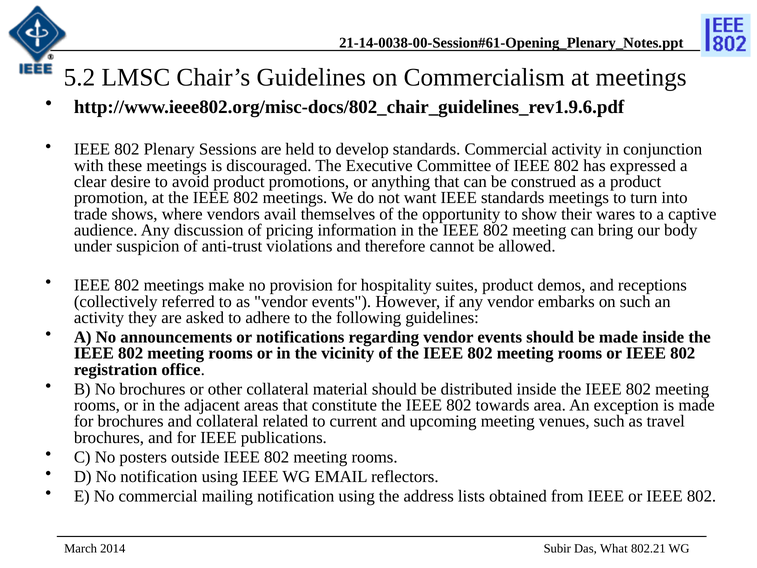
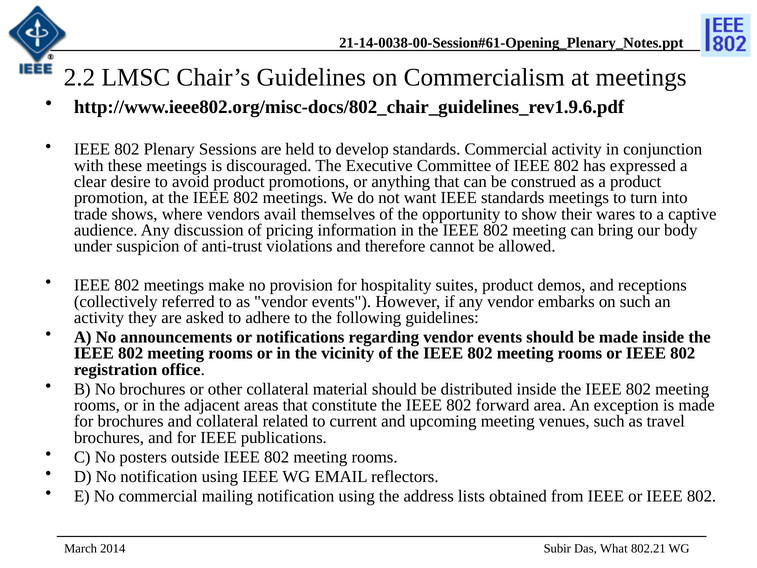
5.2: 5.2 -> 2.2 (79, 77)
towards: towards -> forward (503, 405)
